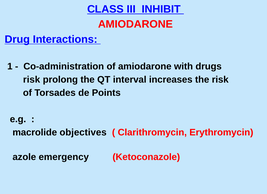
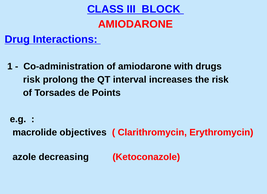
INHIBIT: INHIBIT -> BLOCK (161, 9)
emergency: emergency -> decreasing (64, 157)
